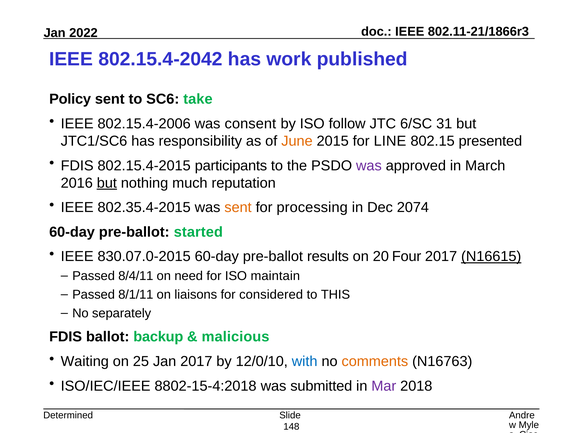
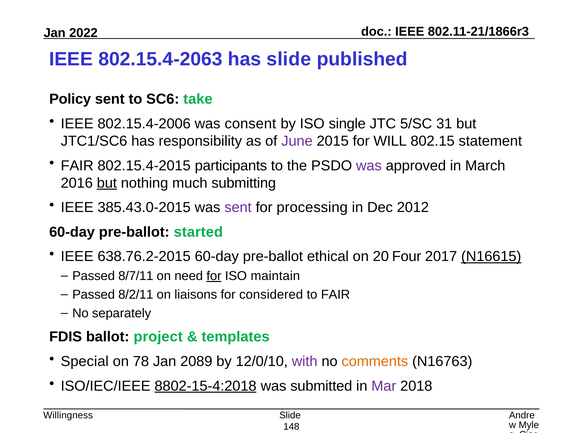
802.15.4-2042: 802.15.4-2042 -> 802.15.4-2063 (161, 59)
has work: work -> slide (289, 59)
follow: follow -> single (347, 124)
6/SC: 6/SC -> 5/SC (416, 124)
June colour: orange -> purple (297, 141)
LINE: LINE -> WILL (390, 141)
presented: presented -> statement (490, 141)
FDIS: FDIS -> FAIR (77, 166)
reputation: reputation -> submitting (244, 183)
802.35.4-2015: 802.35.4-2015 -> 385.43.0-2015 (144, 208)
sent colour: orange -> purple (238, 208)
2074: 2074 -> 2012 (413, 208)
830.07.0-2015: 830.07.0-2015 -> 638.76.2-2015 (144, 257)
results: results -> ethical (328, 257)
8/4/11: 8/4/11 -> 8/7/11 (136, 276)
for underline: none -> present (214, 276)
8/1/11: 8/1/11 -> 8/2/11 (136, 295)
to THIS: THIS -> FAIR (335, 295)
backup: backup -> project (158, 337)
malicious: malicious -> templates (236, 337)
Waiting: Waiting -> Special (85, 362)
25: 25 -> 78 (141, 362)
Jan 2017: 2017 -> 2089 (196, 362)
with colour: blue -> purple (305, 362)
8802-15-4:2018 underline: none -> present (206, 386)
Determined: Determined -> Willingness (68, 416)
